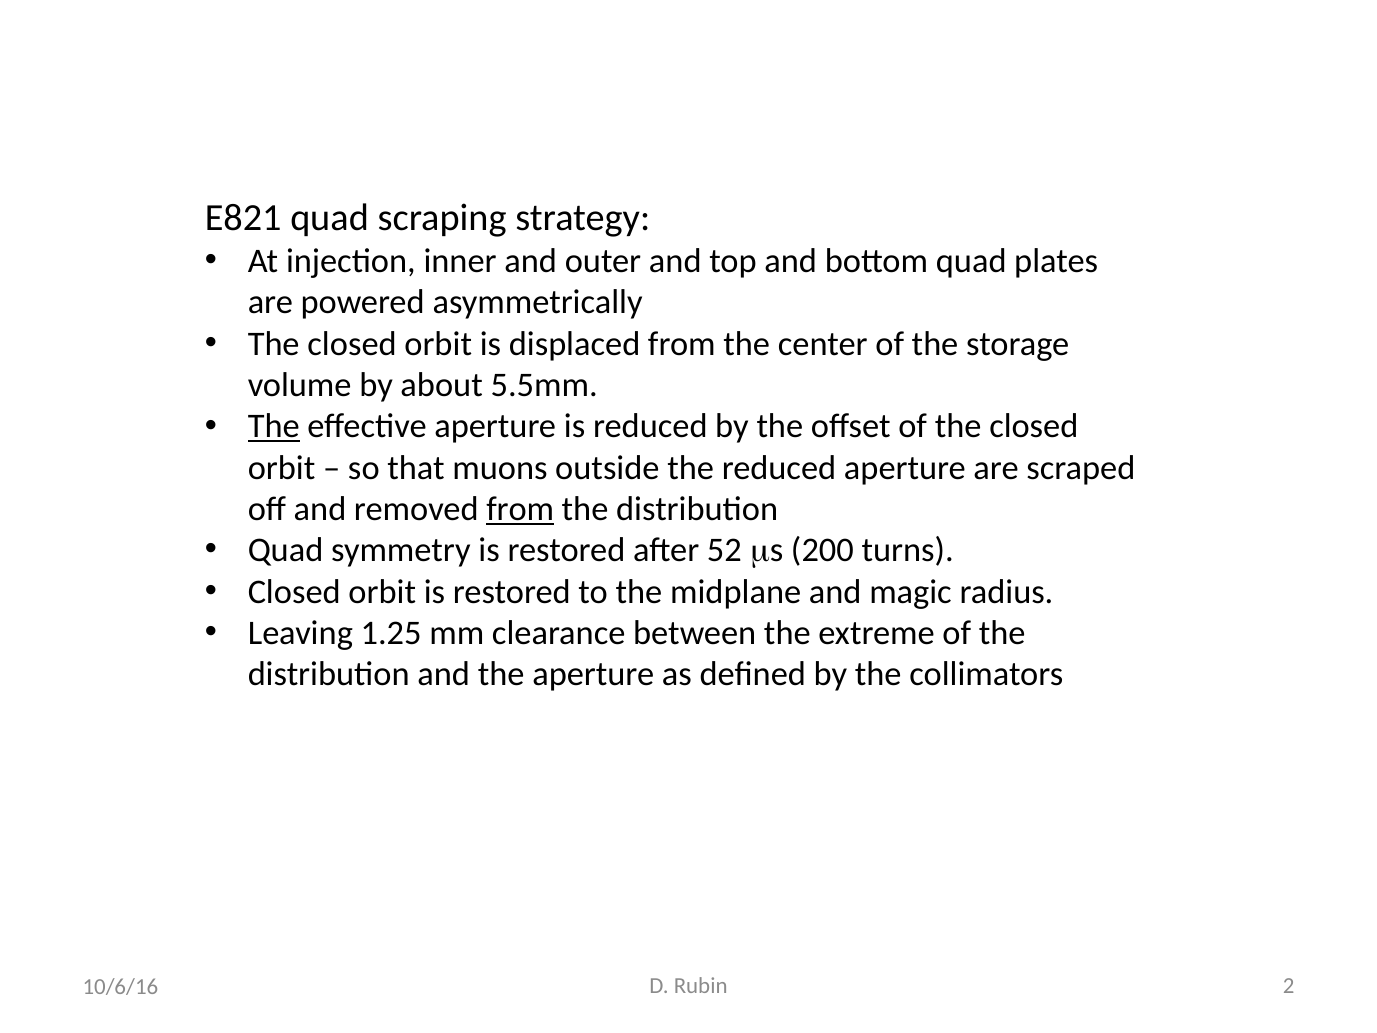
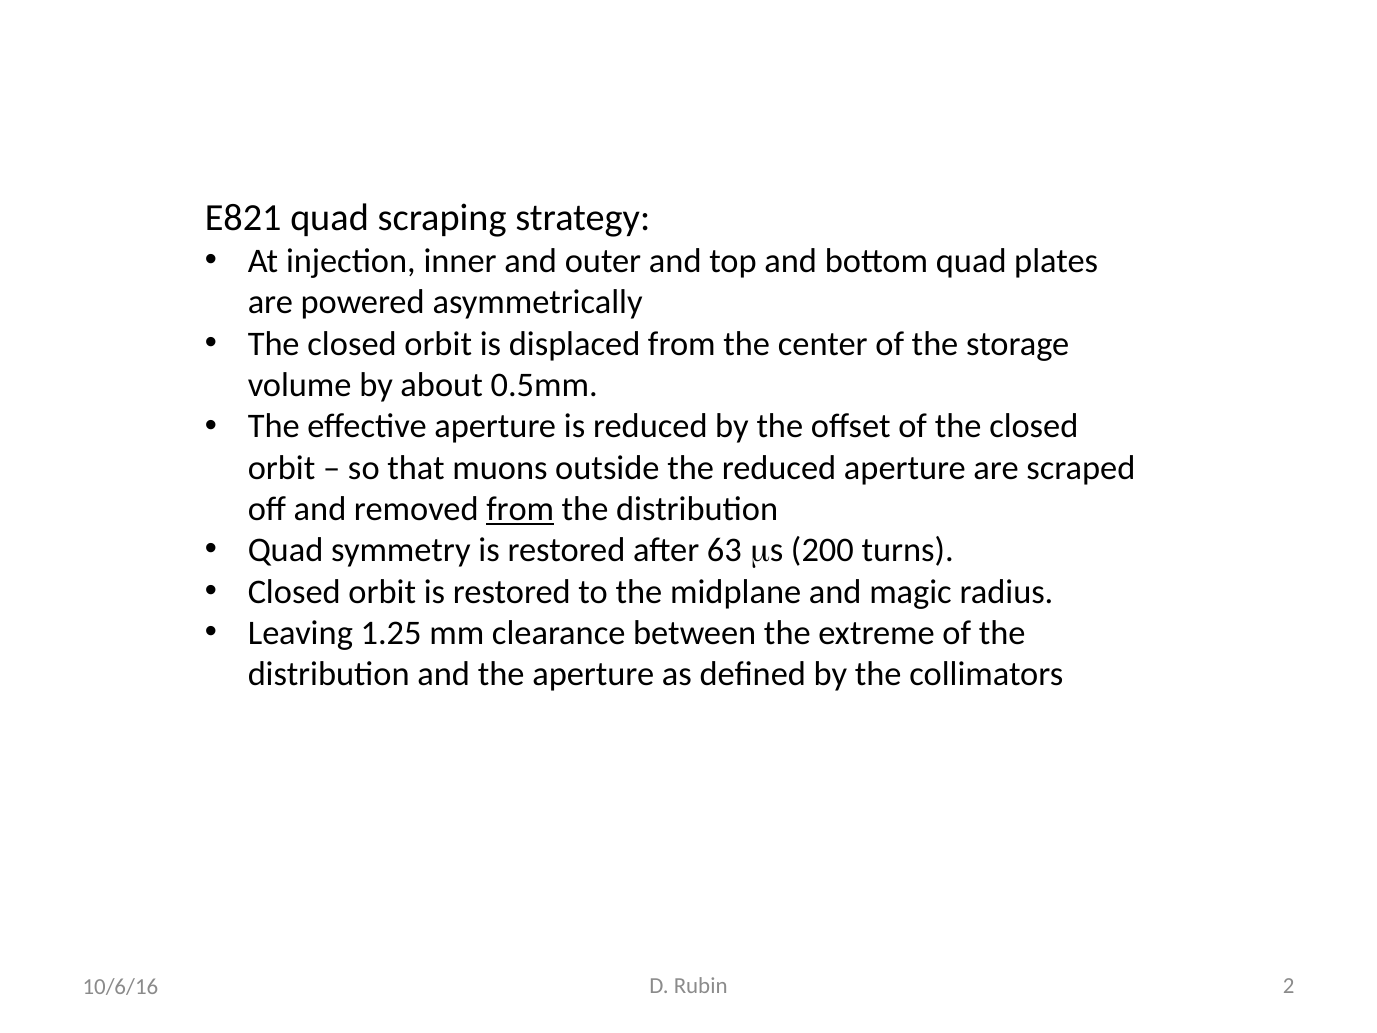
5.5mm: 5.5mm -> 0.5mm (544, 385)
The underline: present -> none (274, 426)
52: 52 -> 63 (724, 550)
